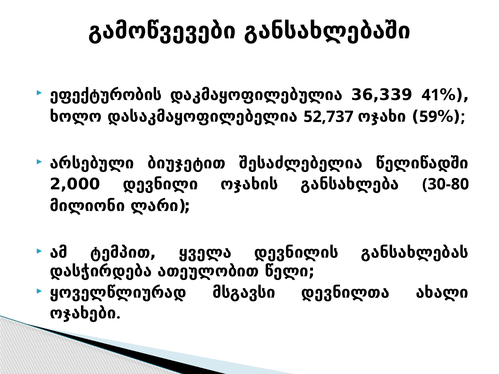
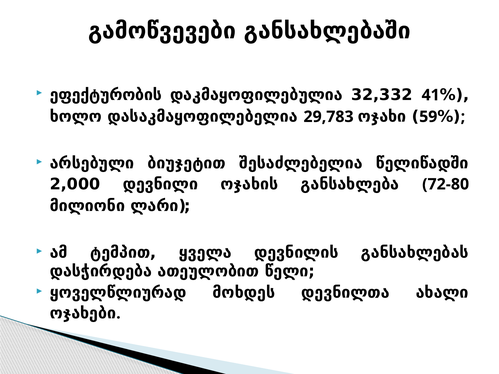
36,339: 36,339 -> 32,332 (382, 95)
52,737: 52,737 -> 29,783 (329, 117)
30-80: 30-80 -> 72-80 (446, 184)
მსგავსი: მსგავსი -> მოხდეს (244, 293)
